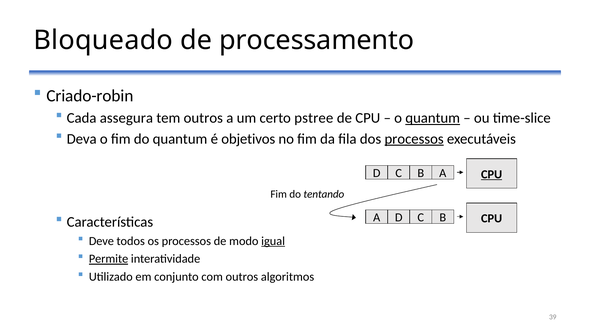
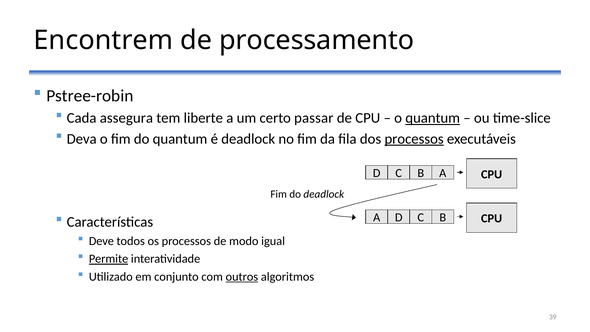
Bloqueado: Bloqueado -> Encontrem (103, 40)
Criado-robin: Criado-robin -> Pstree-robin (90, 96)
tem outros: outros -> liberte (203, 118)
pstree: pstree -> passar (314, 118)
é objetivos: objetivos -> deadlock (248, 139)
CPU underline: present -> none (492, 174)
do tentando: tentando -> deadlock (324, 194)
igual underline: present -> none (273, 241)
outros underline: none -> present (242, 277)
